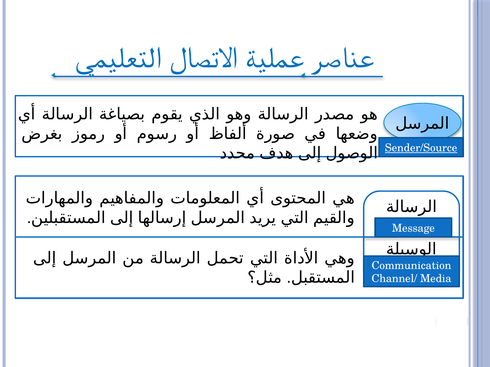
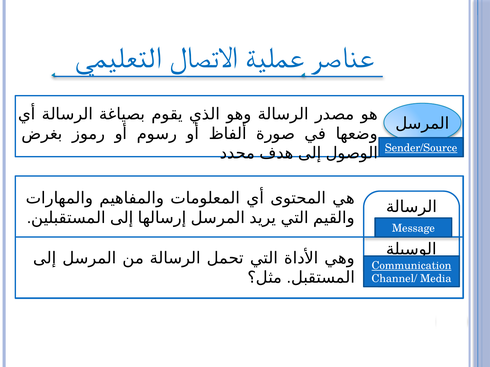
Communication underline: none -> present (412, 266)
